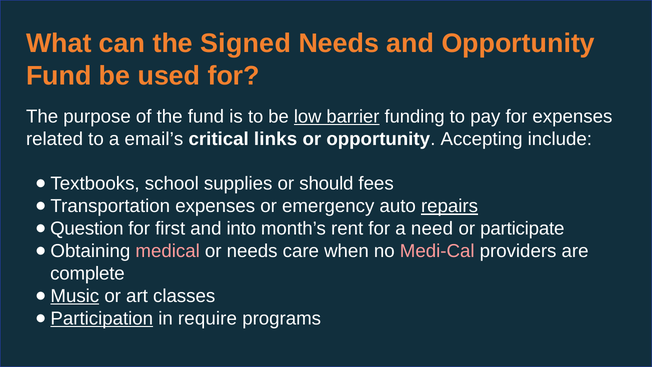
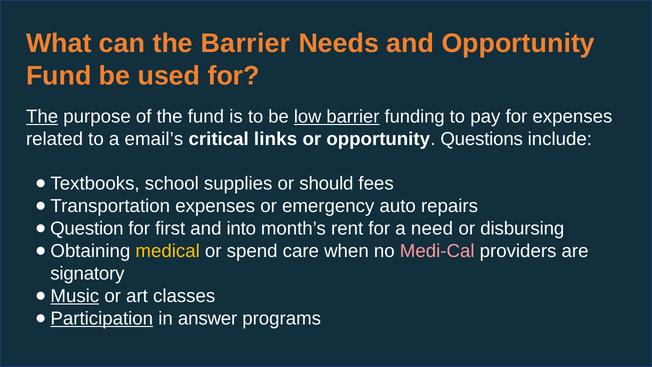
the Signed: Signed -> Barrier (246, 44)
The underline: none -> present (42, 116)
Accepting: Accepting -> Questions (482, 139)
repairs underline: present -> none (450, 206)
participate: participate -> disbursing (522, 229)
medical colour: pink -> yellow (168, 251)
or needs: needs -> spend (252, 251)
complete: complete -> signatory (87, 273)
require: require -> answer (208, 318)
